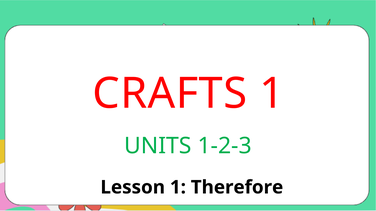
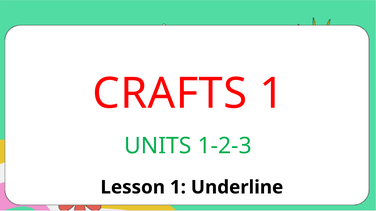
Therefore: Therefore -> Underline (237, 188)
